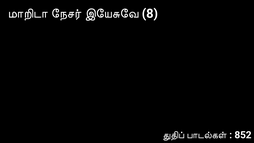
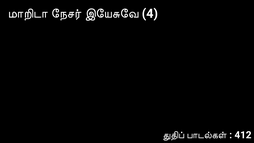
8: 8 -> 4 (150, 14)
852: 852 -> 412 (243, 135)
